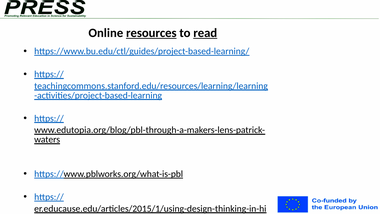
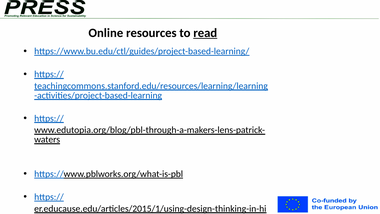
resources underline: present -> none (151, 33)
